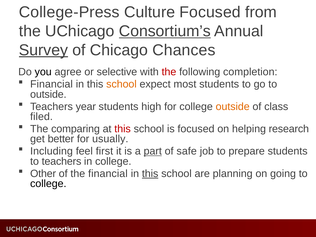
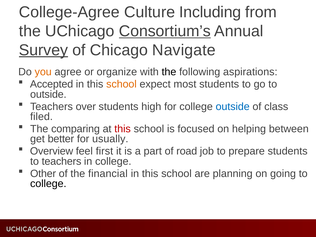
College-Press: College-Press -> College-Agree (69, 12)
Culture Focused: Focused -> Including (210, 12)
Chances: Chances -> Navigate (184, 50)
you colour: black -> orange (43, 72)
selective: selective -> organize (117, 72)
the colour: red -> black (169, 72)
completion: completion -> aspirations (250, 72)
Financial: Financial -> Accepted (52, 84)
year: year -> over (86, 107)
outside colour: orange -> blue (233, 107)
research: research -> between (289, 129)
Including: Including -> Overview (52, 151)
part underline: present -> none (153, 151)
safe: safe -> road (187, 151)
this underline: present -> none (150, 174)
